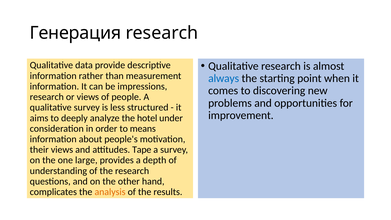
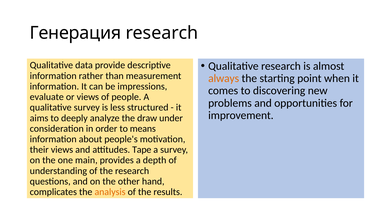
always colour: blue -> orange (224, 78)
research: research -> evaluate (47, 97)
hotel: hotel -> draw (147, 118)
large: large -> main (86, 160)
